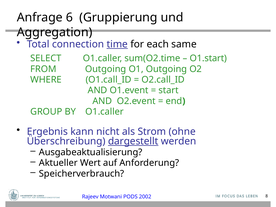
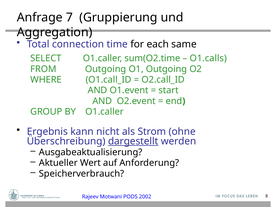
6: 6 -> 7 (69, 17)
time underline: present -> none (117, 44)
O1.start: O1.start -> O1.calls (208, 58)
